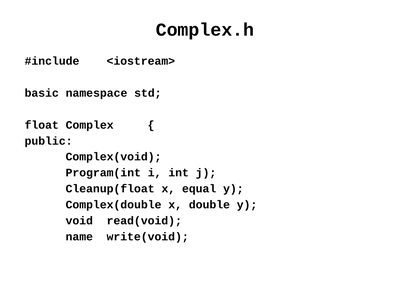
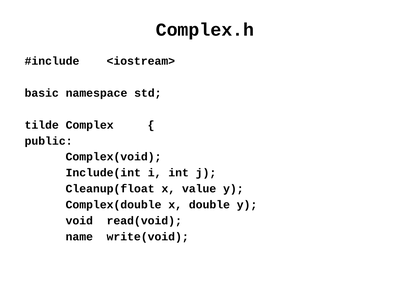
float: float -> tilde (42, 125)
Program(int: Program(int -> Include(int (103, 173)
equal: equal -> value (199, 189)
